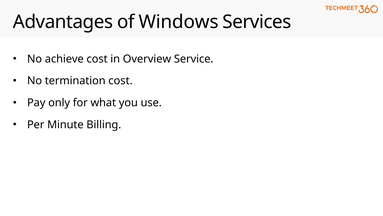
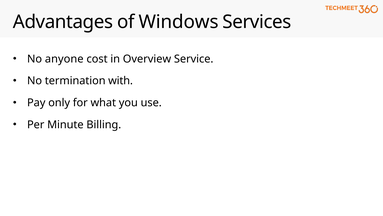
achieve: achieve -> anyone (64, 59)
termination cost: cost -> with (121, 81)
